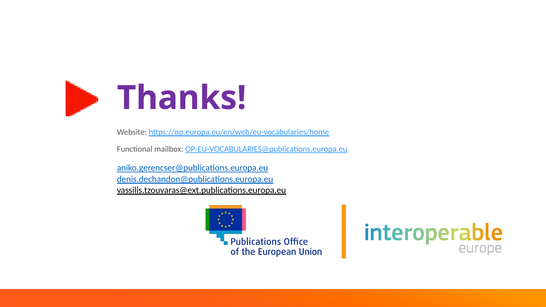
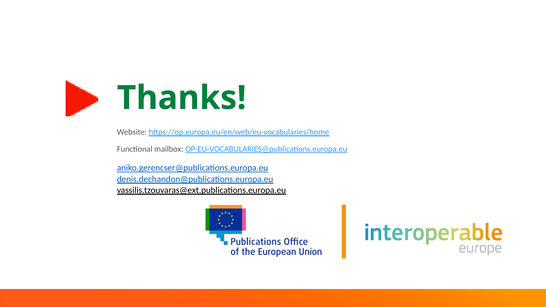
Thanks colour: purple -> green (182, 98)
